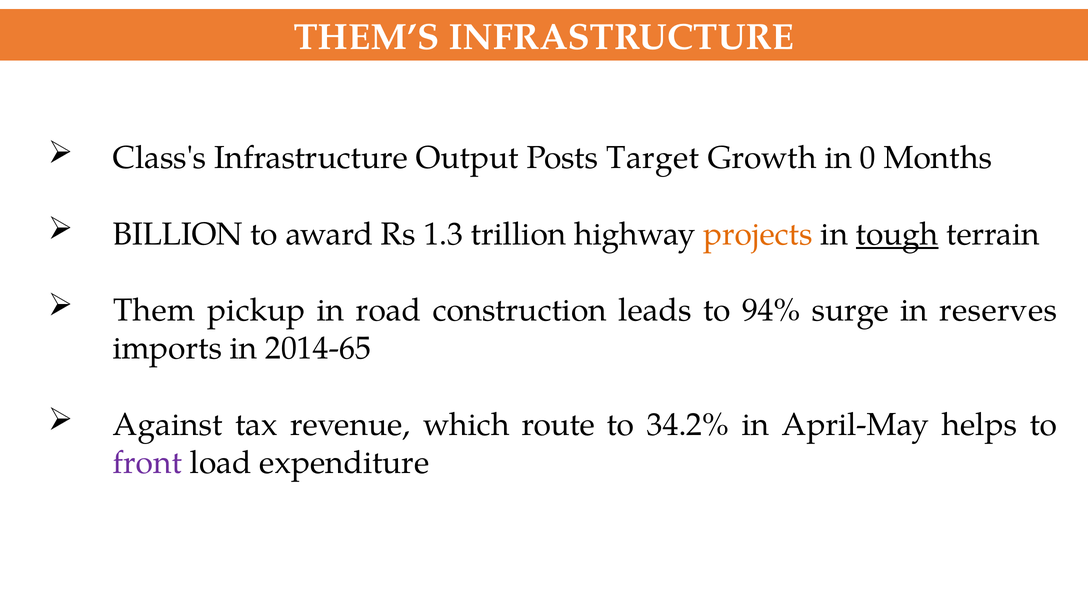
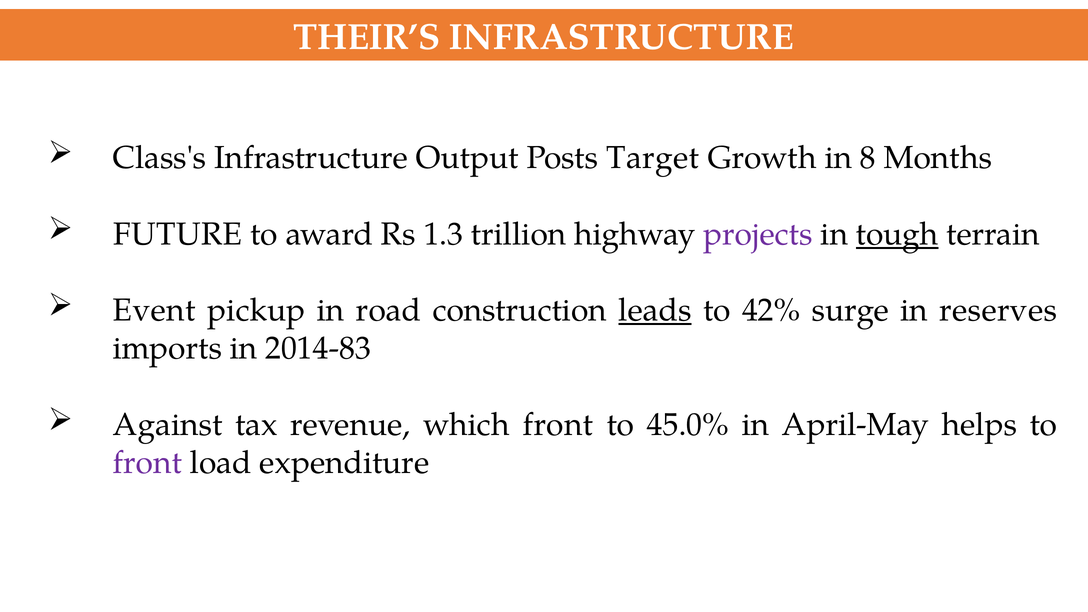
THEM’S: THEM’S -> THEIR’S (367, 37)
0: 0 -> 8 (868, 158)
BILLION: BILLION -> FUTURE (178, 234)
projects colour: orange -> purple (758, 234)
Them: Them -> Event (154, 310)
leads underline: none -> present (655, 310)
94%: 94% -> 42% (771, 310)
2014-65: 2014-65 -> 2014-83 (318, 348)
which route: route -> front (558, 425)
34.2%: 34.2% -> 45.0% (688, 425)
